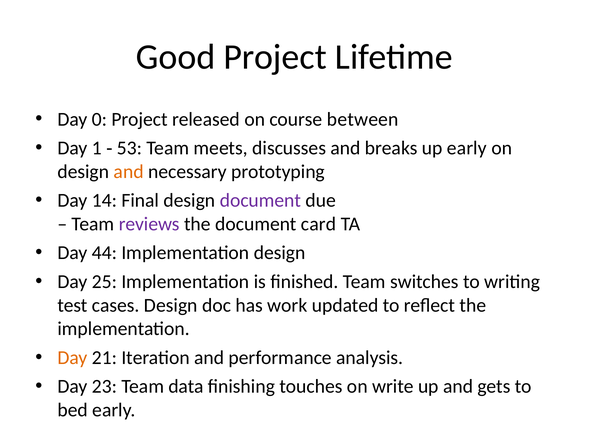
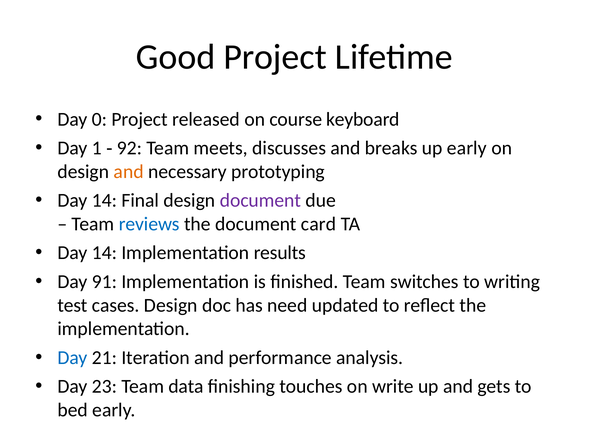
between: between -> keyboard (363, 119)
53: 53 -> 92 (129, 148)
reviews colour: purple -> blue (149, 224)
44: 44 -> 14 (104, 253)
Implementation design: design -> results (280, 253)
25: 25 -> 91 (104, 282)
work: work -> need (287, 305)
Day colour: orange -> blue (72, 357)
